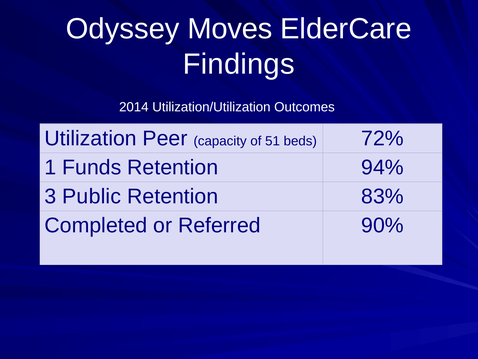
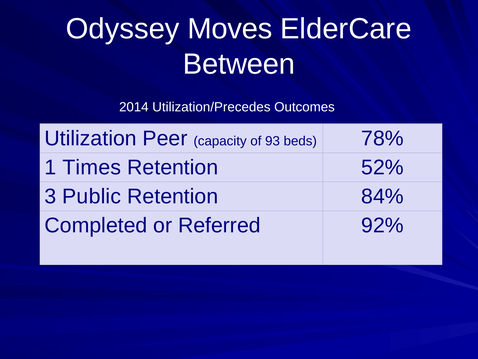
Findings: Findings -> Between (239, 64)
Utilization/Utilization: Utilization/Utilization -> Utilization/Precedes (211, 107)
51: 51 -> 93 (273, 141)
72%: 72% -> 78% (382, 138)
Funds: Funds -> Times (92, 167)
94%: 94% -> 52% (382, 167)
83%: 83% -> 84% (382, 196)
90%: 90% -> 92% (382, 225)
